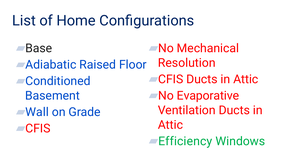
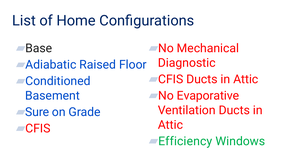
Resolution: Resolution -> Diagnostic (187, 63)
Wall: Wall -> Sure (37, 112)
